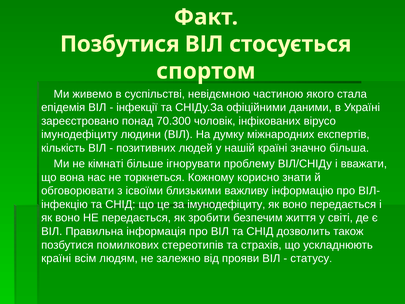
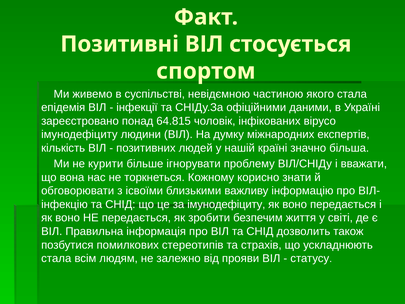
Позбутися: Позбутися -> Позитивні (120, 44)
70.300: 70.300 -> 64.815 (174, 121)
кімнаті: кімнаті -> курити (106, 164)
країні: країні -> стала (56, 258)
